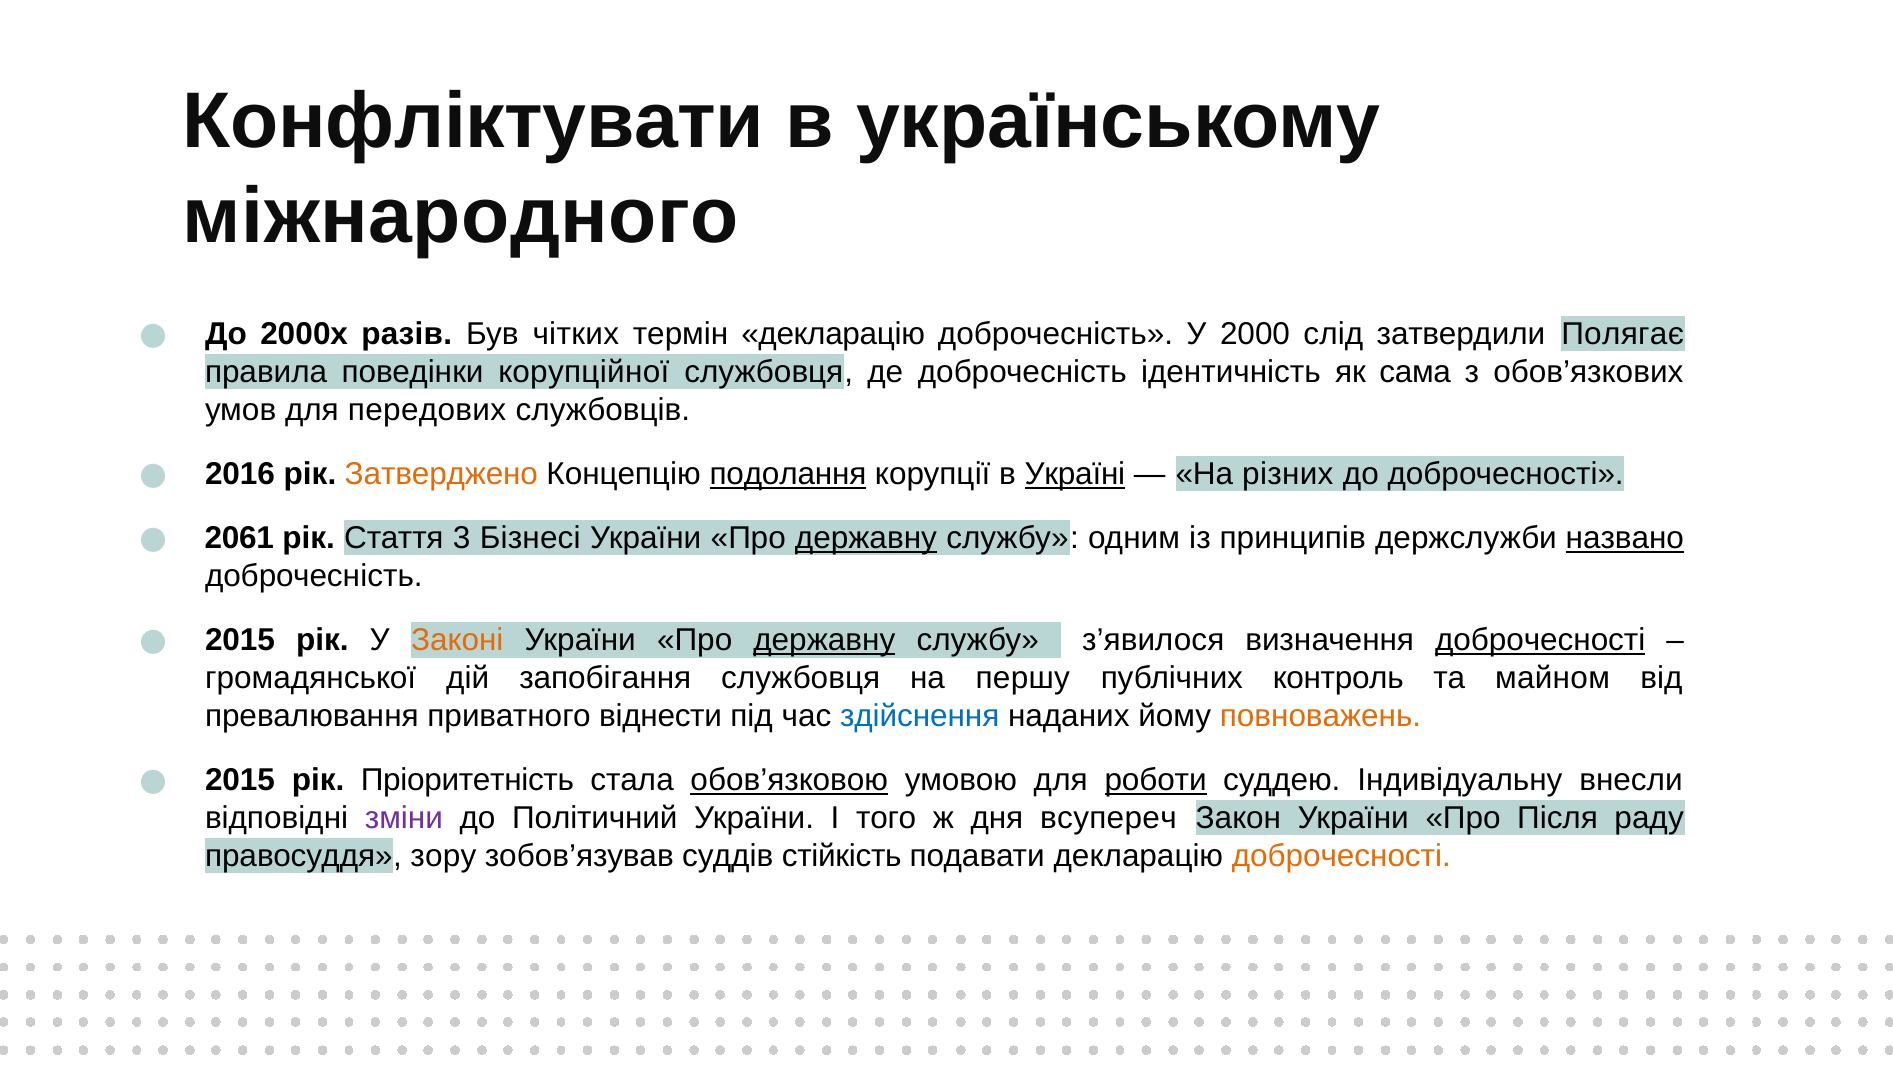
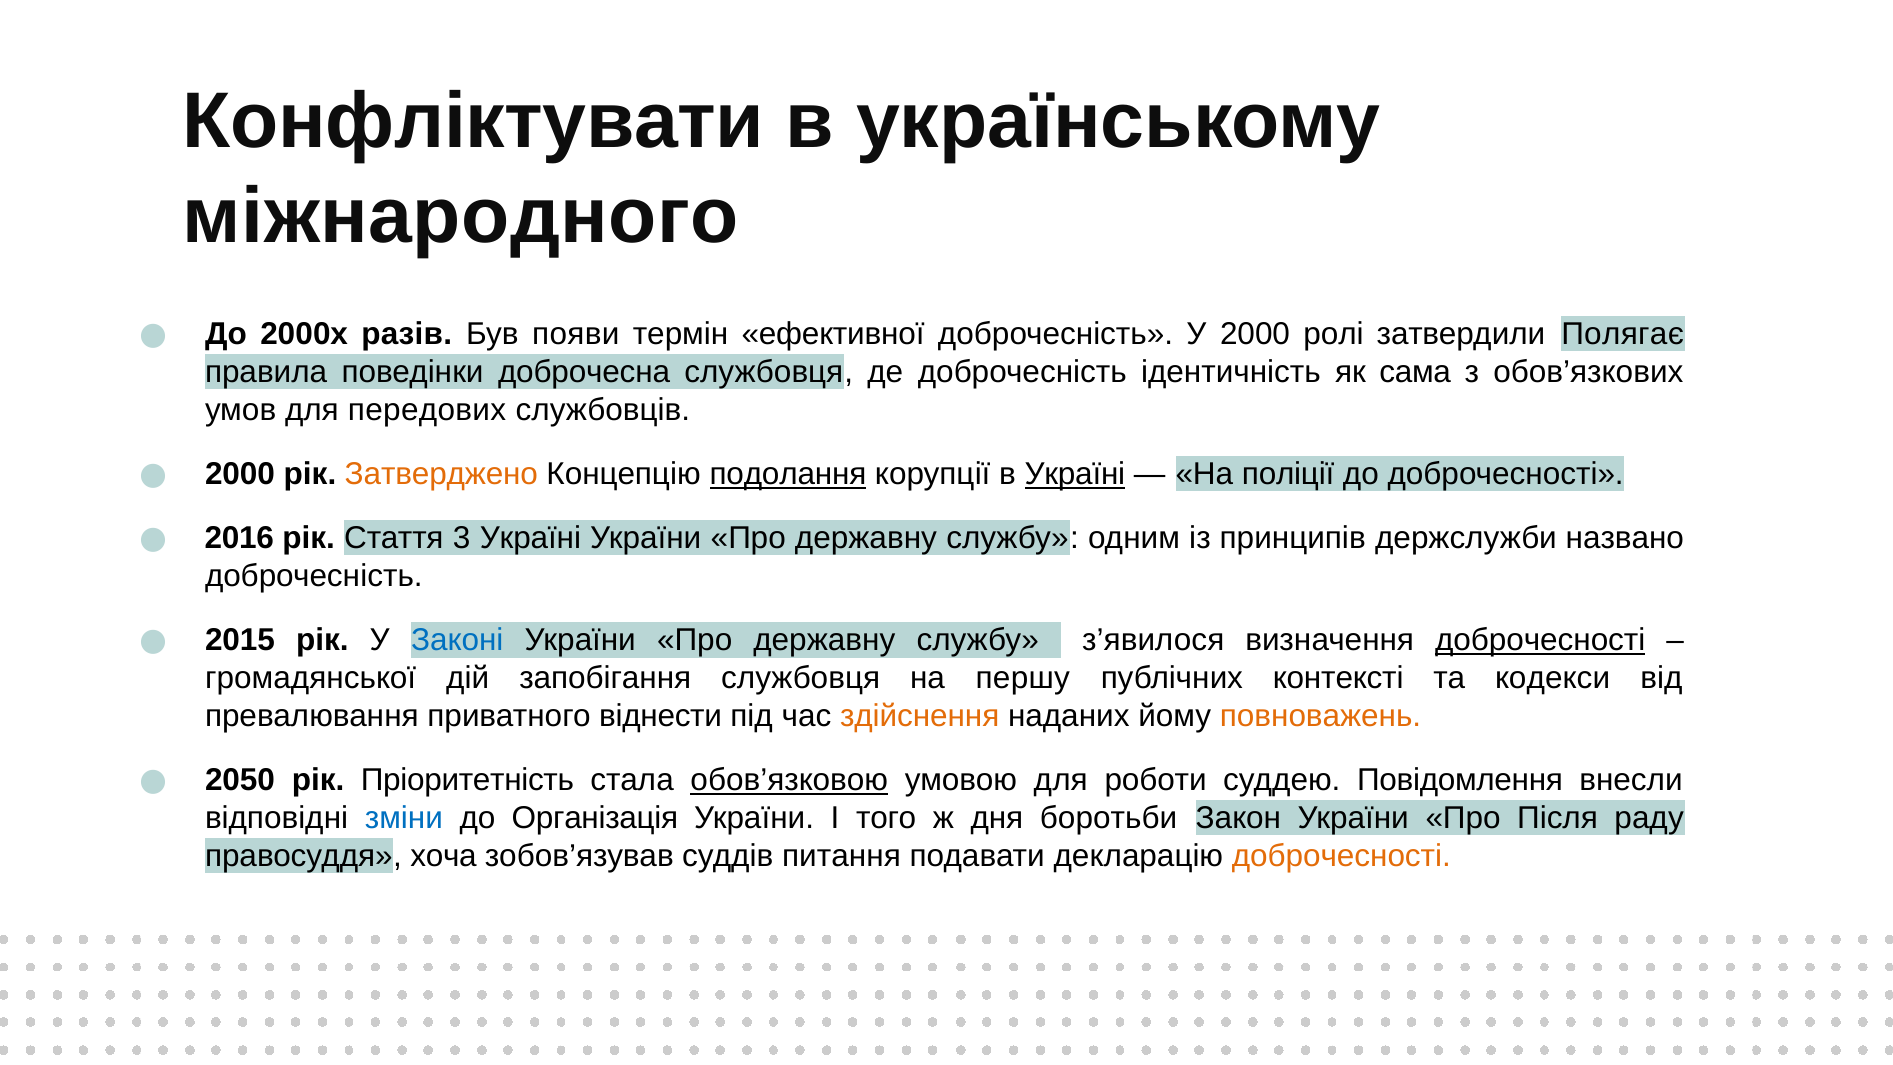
чітких: чітких -> появи (576, 334)
термін декларацію: декларацію -> ефективної (833, 334)
слід: слід -> ролі (1334, 334)
корупційної: корупційної -> доброчесна (584, 372)
2016: 2016 -> 2000 (240, 474)
різних: різних -> поліції (1288, 474)
2061: 2061 -> 2016 (239, 538)
3 Бізнесі: Бізнесі -> Україні (530, 538)
державну underline: present -> none (866, 538)
названо underline: present -> none (1625, 538)
Законі colour: orange -> blue (457, 640)
державну underline: present -> none (824, 640)
контроль: контроль -> контексті (1338, 678)
майном: майном -> кодекси (1553, 678)
здійснення colour: blue -> orange (920, 716)
2015: 2015 -> 2050 (240, 780)
роботи underline: present -> none (1156, 780)
Індивідуальну: Індивідуальну -> Повідомлення (1460, 780)
зміни colour: purple -> blue (404, 818)
Політичний: Політичний -> Організація (595, 818)
всупереч: всупереч -> боротьби (1109, 818)
зору: зору -> хоча (444, 856)
стійкість: стійкість -> питання (842, 856)
